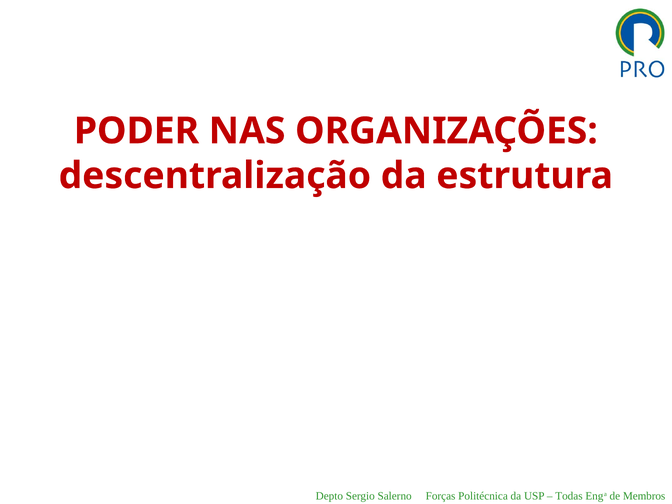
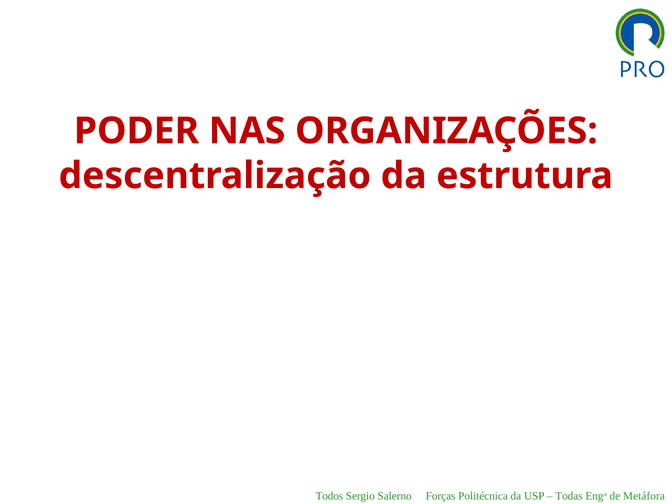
Depto: Depto -> Todos (329, 496)
Membros: Membros -> Metáfora (644, 496)
